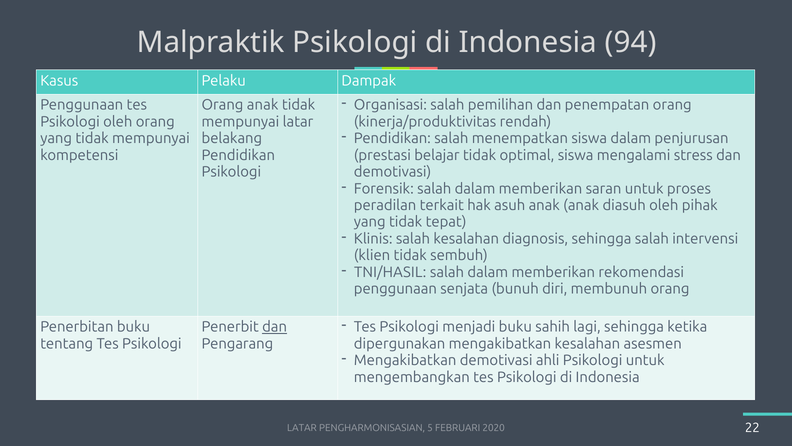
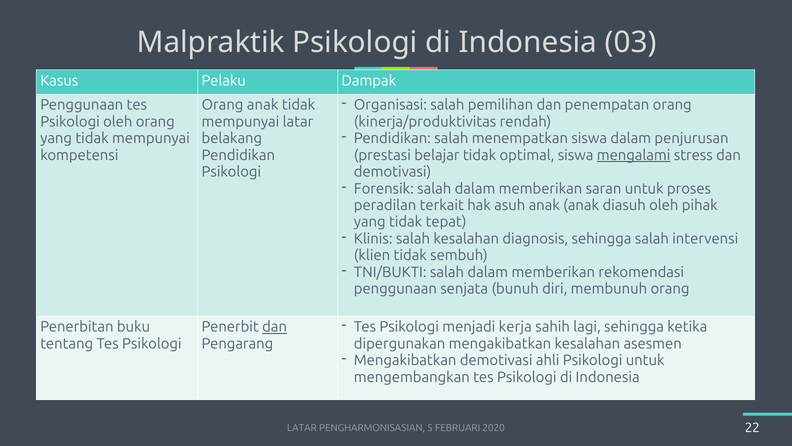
94: 94 -> 03 (631, 43)
mengalami underline: none -> present (634, 155)
TNI/HASIL: TNI/HASIL -> TNI/BUKTI (390, 272)
menjadi buku: buku -> kerja (515, 327)
